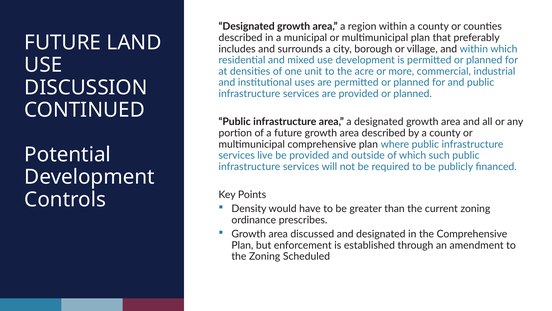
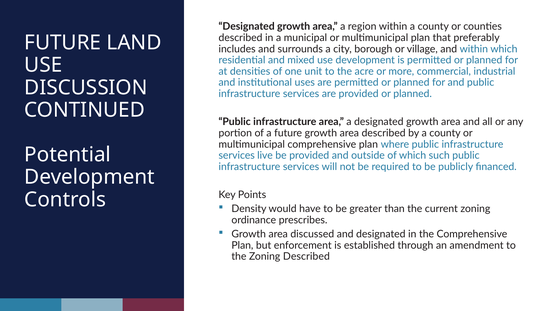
Zoning Scheduled: Scheduled -> Described (306, 256)
